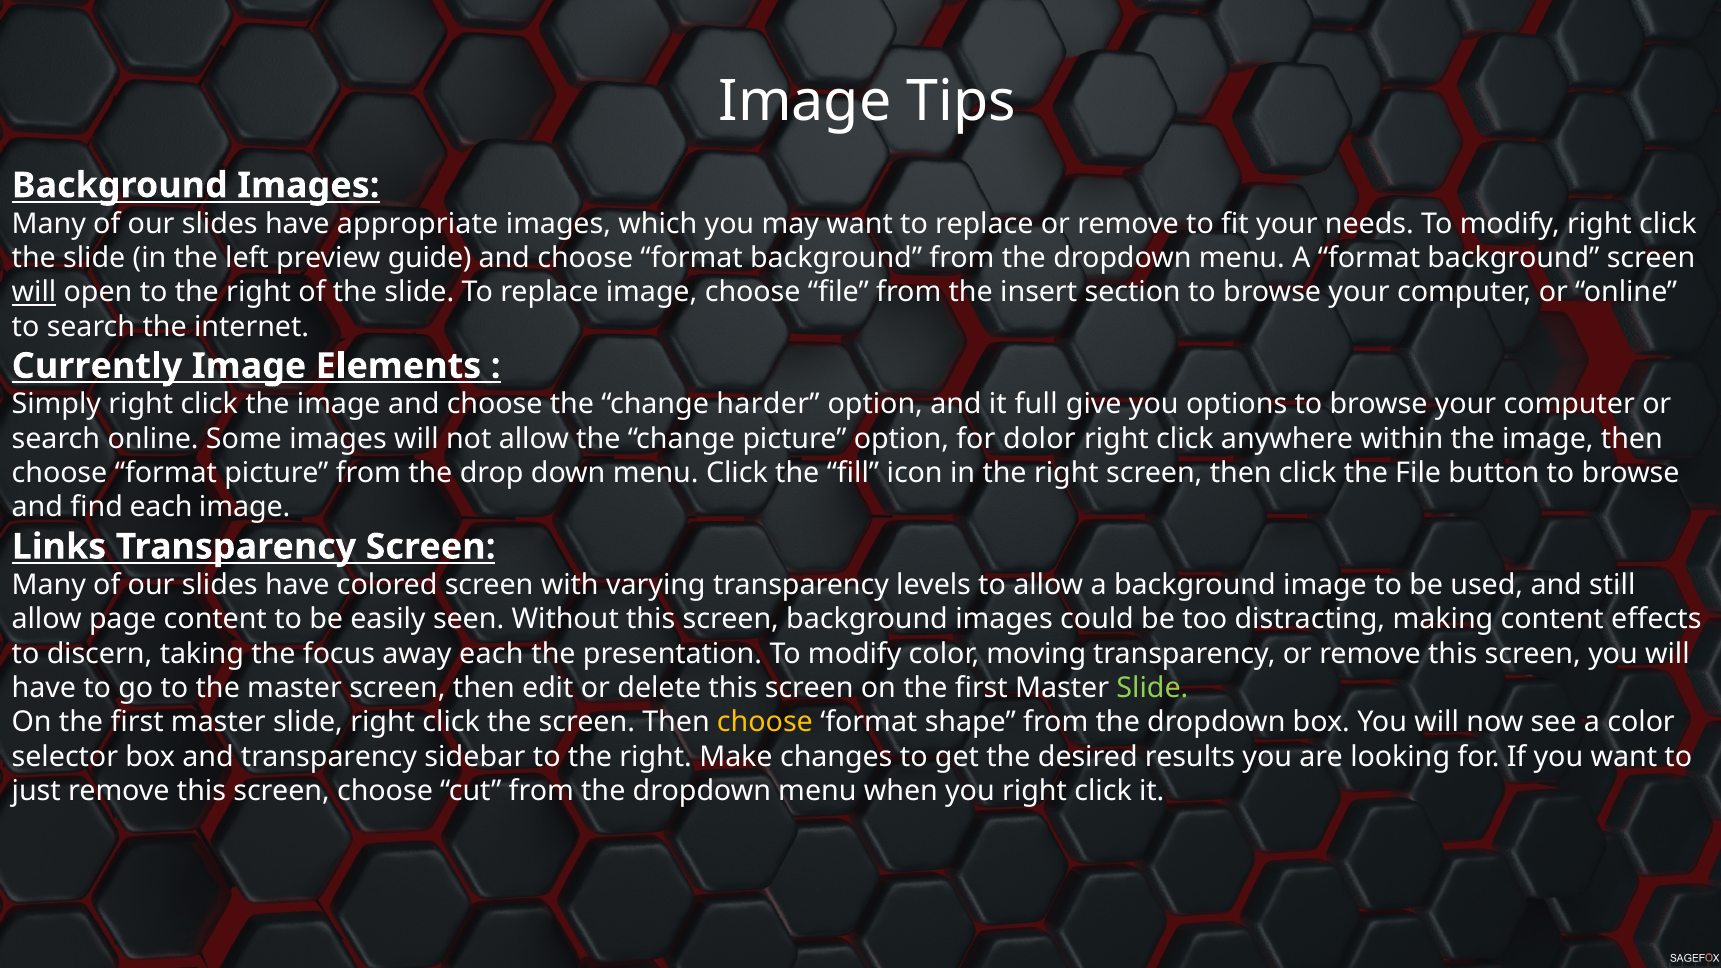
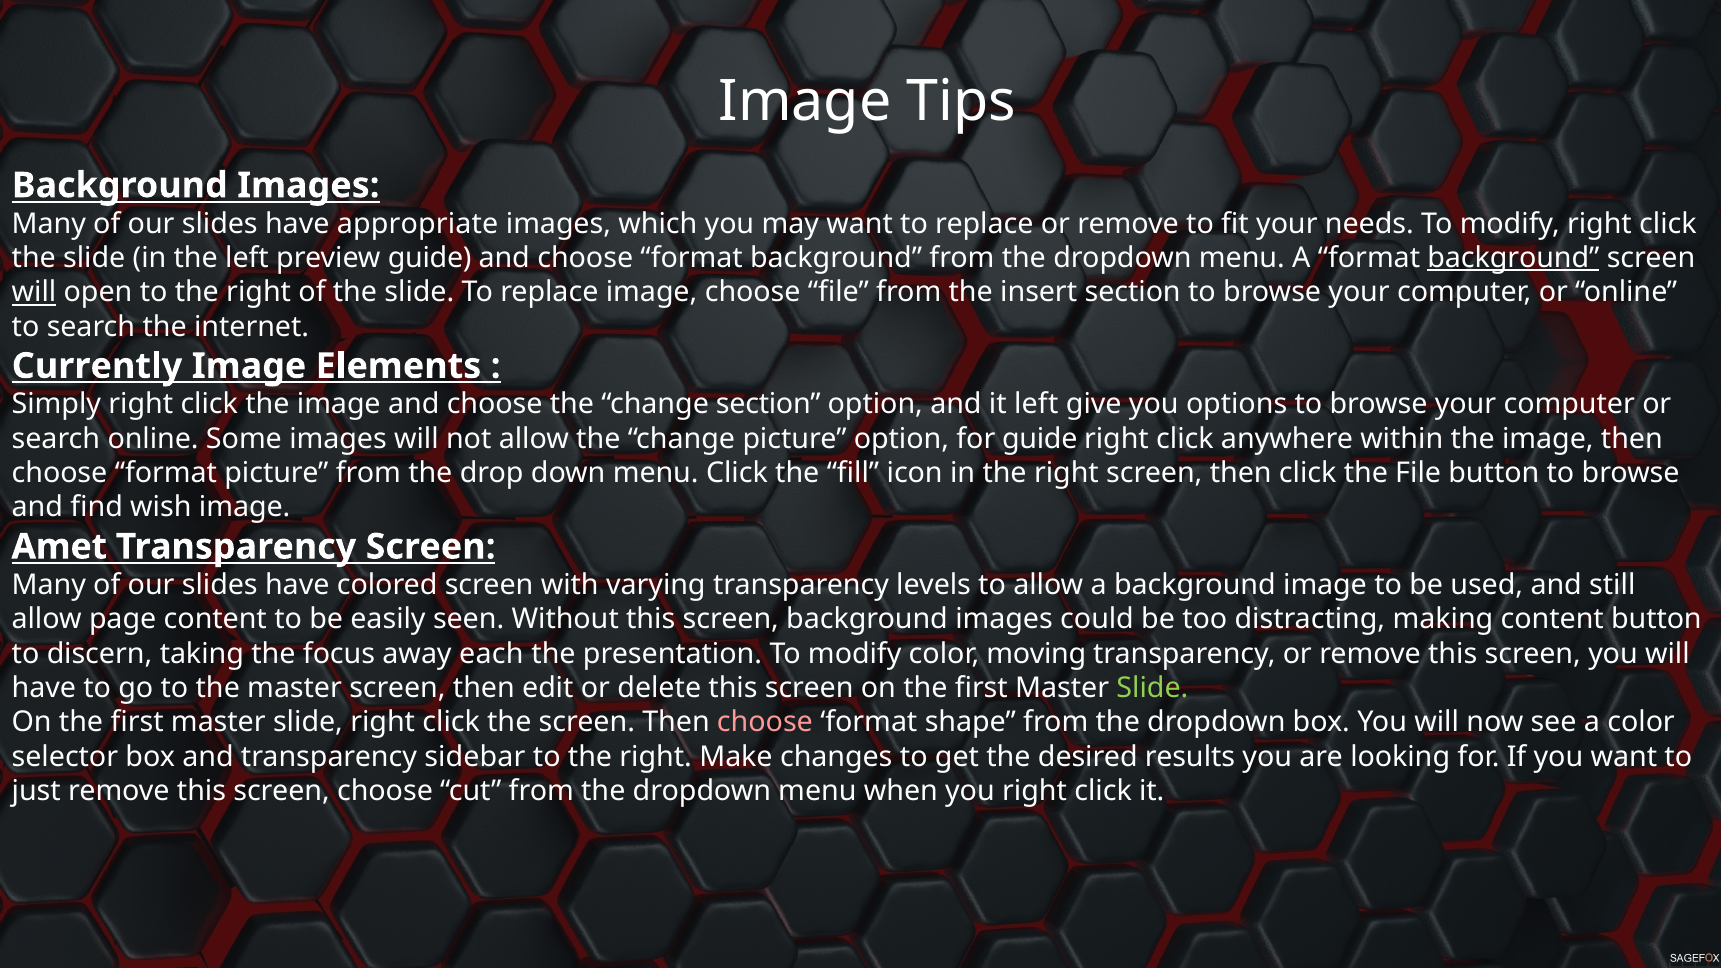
background underline: none -> present (1513, 258)
change harder: harder -> section (768, 404)
it full: full -> left (1036, 404)
for dolor: dolor -> guide (1040, 439)
find each: each -> wish (161, 507)
Links: Links -> Amet (59, 547)
content effects: effects -> button (1656, 619)
choose colour: yellow -> pink (765, 723)
